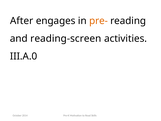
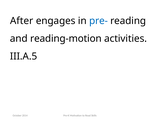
pre‐ colour: orange -> blue (99, 21)
reading‐screen: reading‐screen -> reading‐motion (66, 39)
III.A.0: III.A.0 -> III.A.5 (24, 56)
